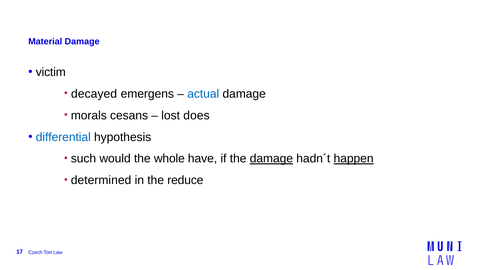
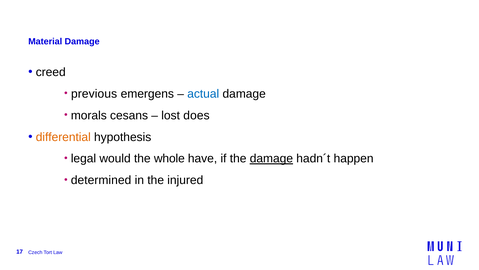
victim: victim -> creed (51, 72)
decayed: decayed -> previous (94, 94)
differential colour: blue -> orange (63, 137)
such: such -> legal (83, 158)
happen underline: present -> none (354, 158)
reduce: reduce -> injured (185, 180)
